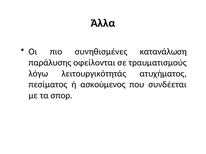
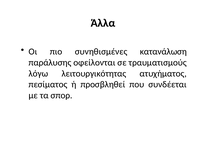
λειτουργικότητάς: λειτουργικότητάς -> λειτουργικότητας (94, 74)
ασκούμενος: ασκούμενος -> προσβληθεί (103, 85)
